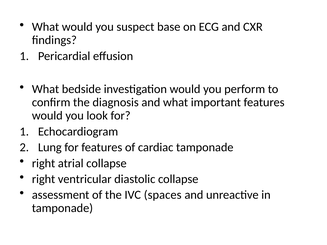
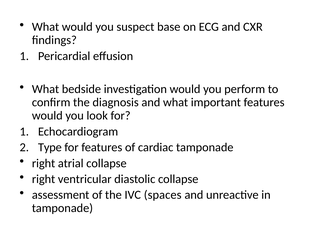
Lung: Lung -> Type (50, 148)
